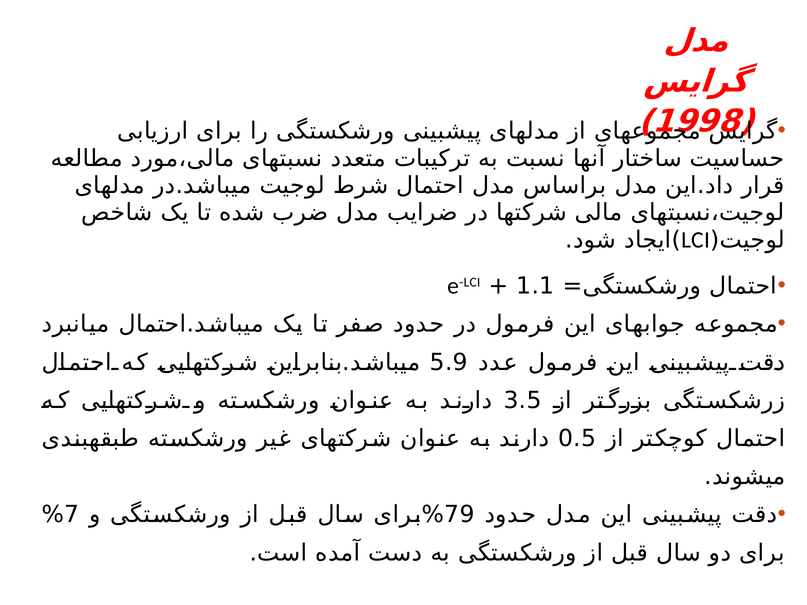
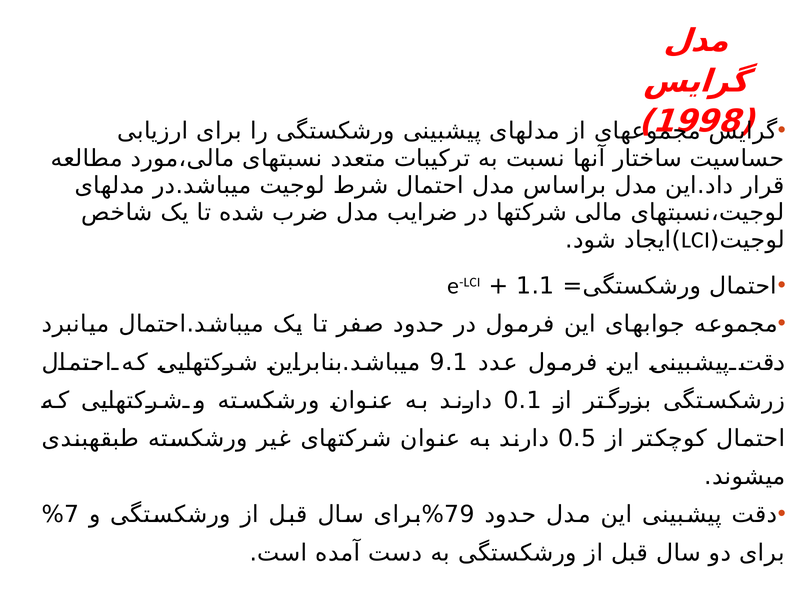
5.9: 5.9 -> 9.1 (449, 362)
3.5: 3.5 -> 0.1 (523, 401)
